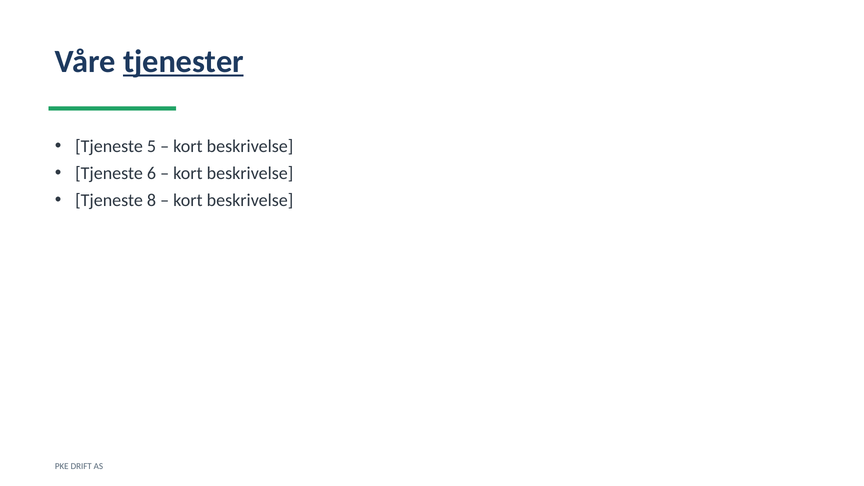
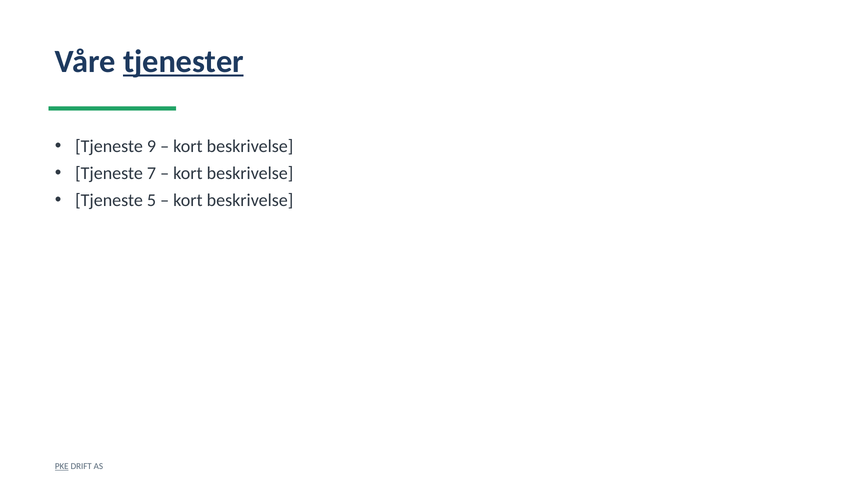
5: 5 -> 9 (151, 146)
6: 6 -> 7 (151, 173)
8: 8 -> 5 (151, 200)
PKE underline: none -> present (62, 466)
